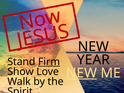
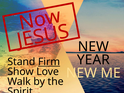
NEW underline: present -> none (81, 73)
